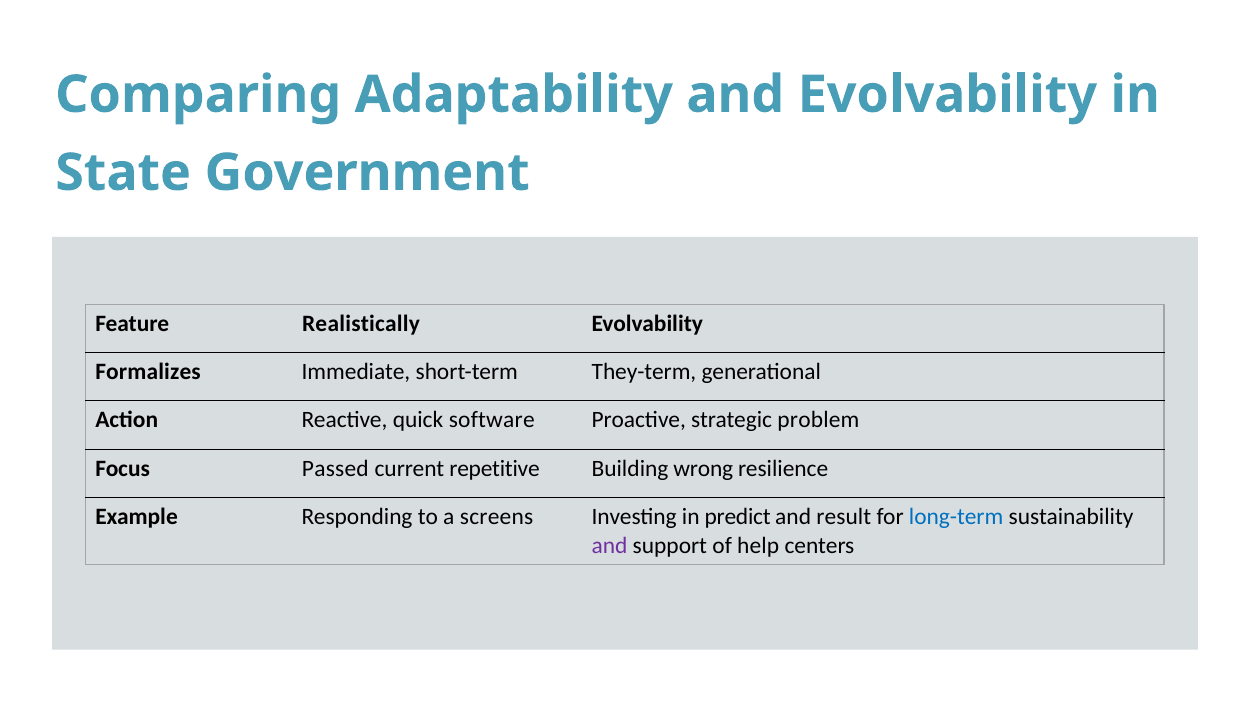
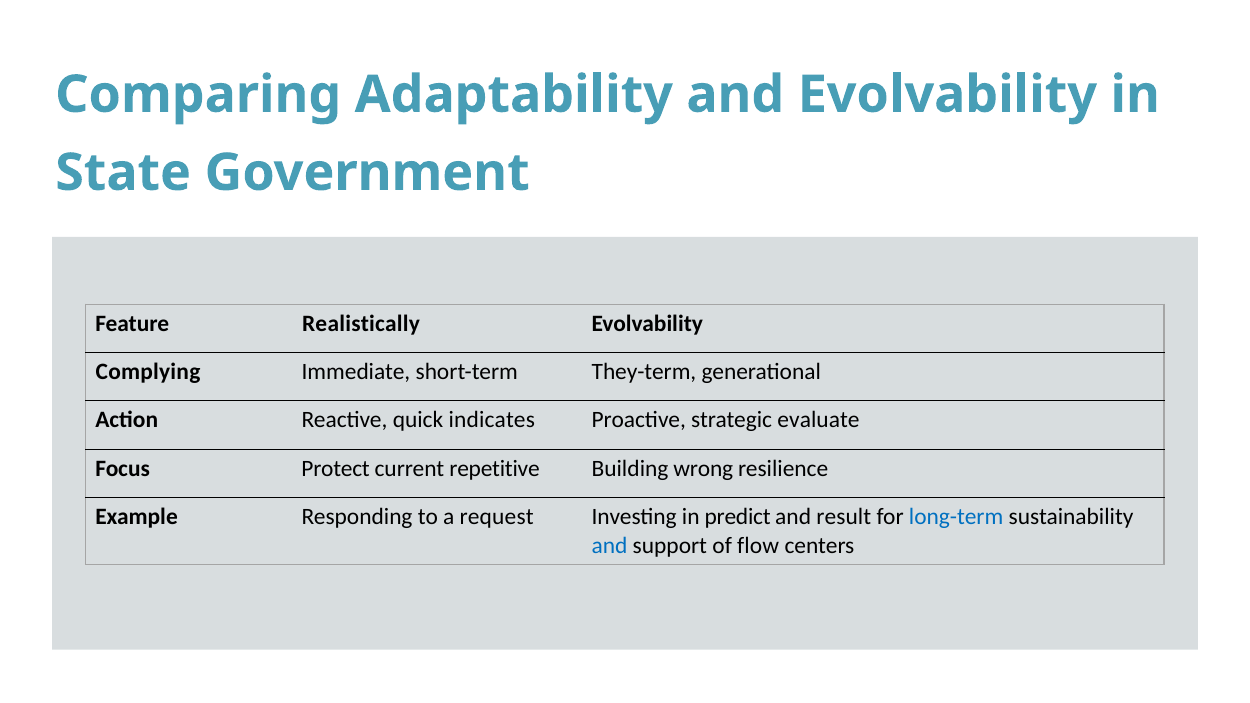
Formalizes: Formalizes -> Complying (148, 372)
software: software -> indicates (492, 420)
problem: problem -> evaluate (819, 420)
Passed: Passed -> Protect (336, 468)
screens: screens -> request (497, 517)
and colour: purple -> blue (610, 545)
help: help -> flow (758, 545)
